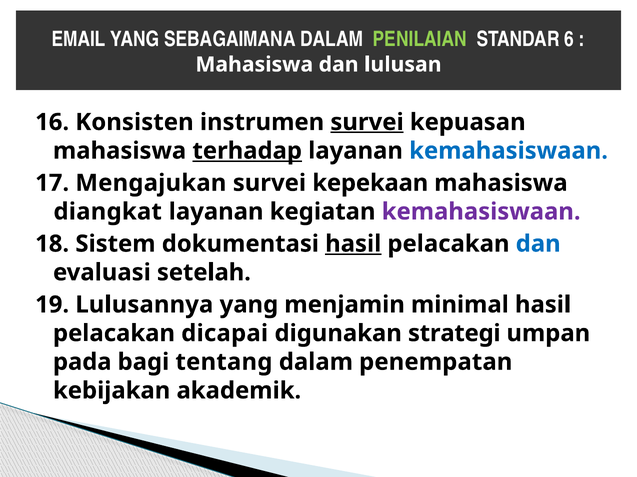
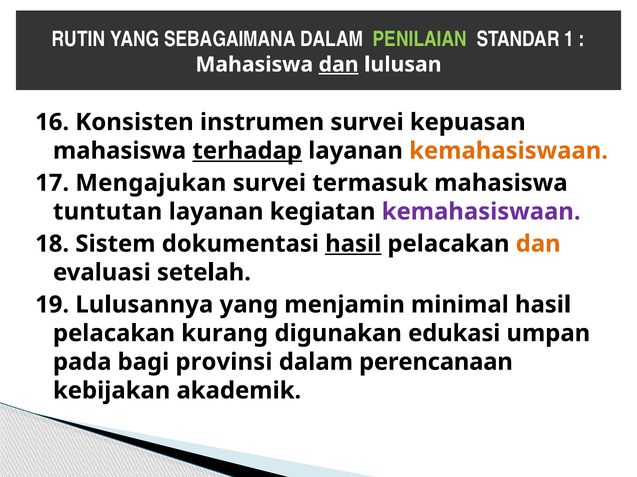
EMAIL: EMAIL -> RUTIN (79, 39)
6: 6 -> 1 (569, 39)
dan underline: none -> present (339, 65)
survei underline: present -> none (367, 122)
kemahasiswaan colour: blue -> orange (509, 151)
kepekaan: kepekaan -> termasuk (370, 183)
diangkat: diangkat -> tuntutan (108, 212)
dan colour: blue -> orange (538, 244)
dicapai: dicapai -> kurang (225, 334)
strategi: strategi -> edukasi (454, 334)
tentang: tentang -> provinsi (224, 362)
penempatan: penempatan -> perencanaan (436, 362)
